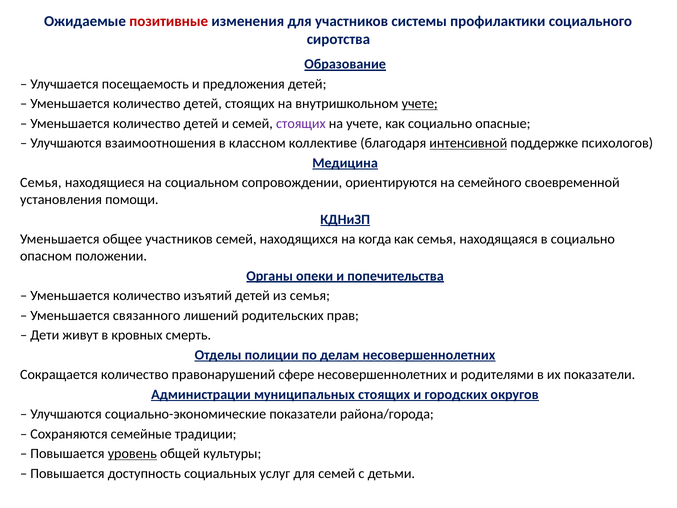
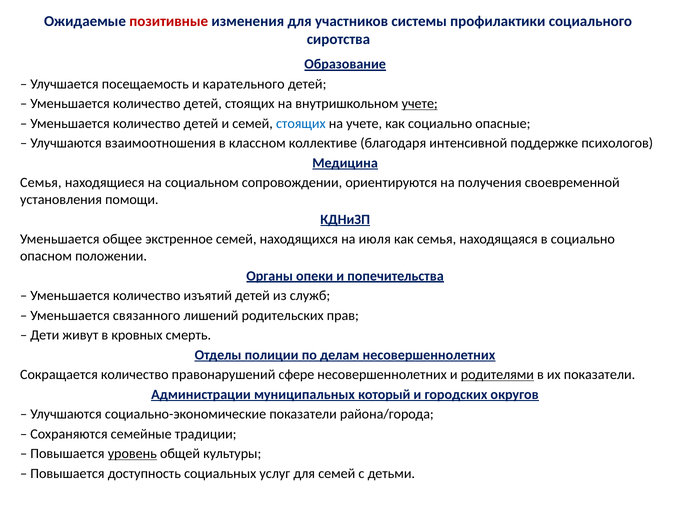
предложения: предложения -> карательного (244, 84)
стоящих colour: purple -> blue (301, 123)
интенсивной underline: present -> none (468, 143)
семейного: семейного -> получения (490, 183)
общее участников: участников -> экстренное (179, 239)
когда: когда -> июля (375, 239)
из семья: семья -> служб (310, 295)
родителями underline: none -> present (497, 374)
муниципальных стоящих: стоящих -> который (384, 394)
